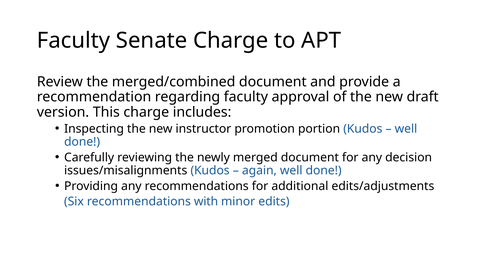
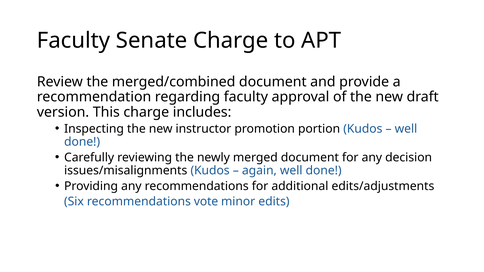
with: with -> vote (206, 202)
